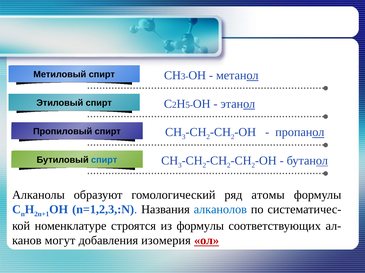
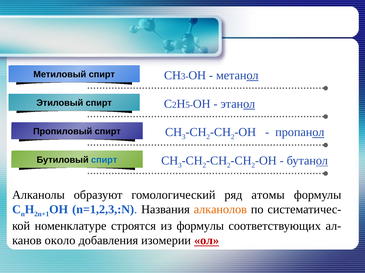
алканолов colour: blue -> orange (220, 210)
могут: могут -> около (60, 241)
изомерия: изомерия -> изомерии (166, 241)
